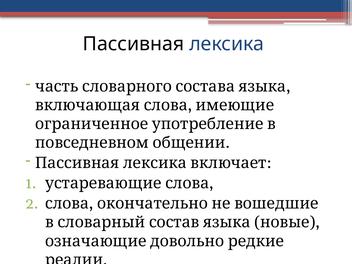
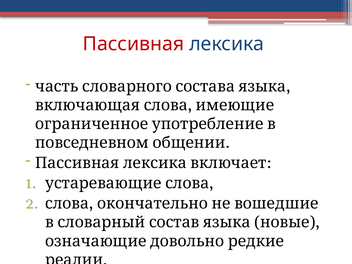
Пассивная colour: black -> red (134, 44)
